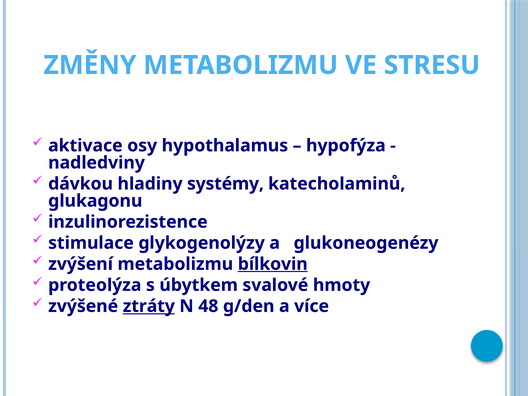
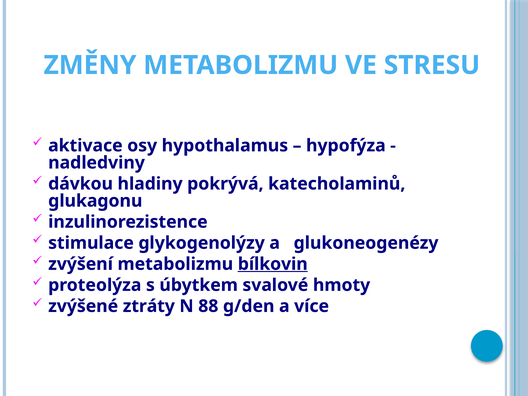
systémy: systémy -> pokrývá (225, 184)
ztráty underline: present -> none (149, 306)
48: 48 -> 88 (208, 306)
